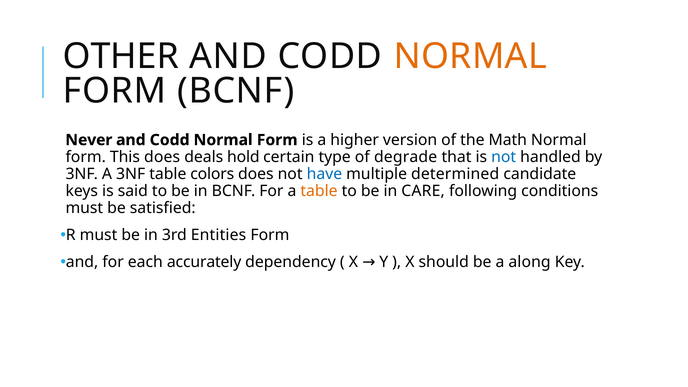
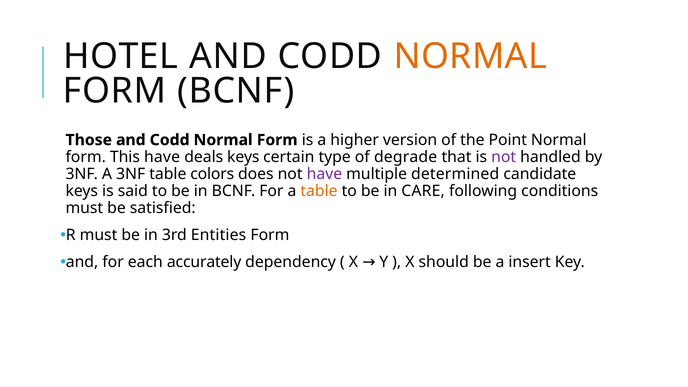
OTHER: OTHER -> HOTEL (121, 57)
Never: Never -> Those (89, 140)
Math: Math -> Point (508, 140)
This does: does -> have (162, 157)
deals hold: hold -> keys (243, 157)
not colour: blue -> purple (504, 157)
have colour: blue -> purple (324, 174)
along: along -> insert (530, 262)
